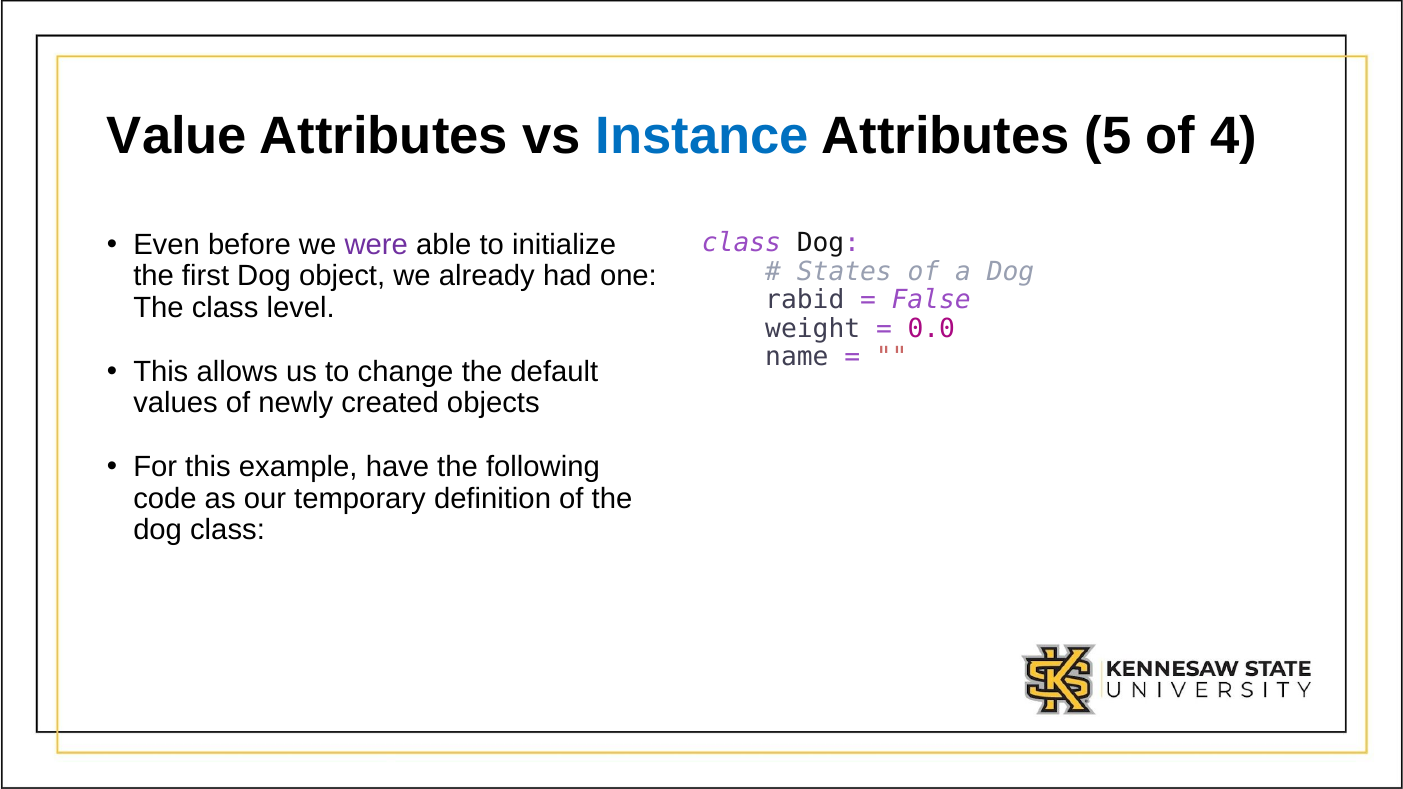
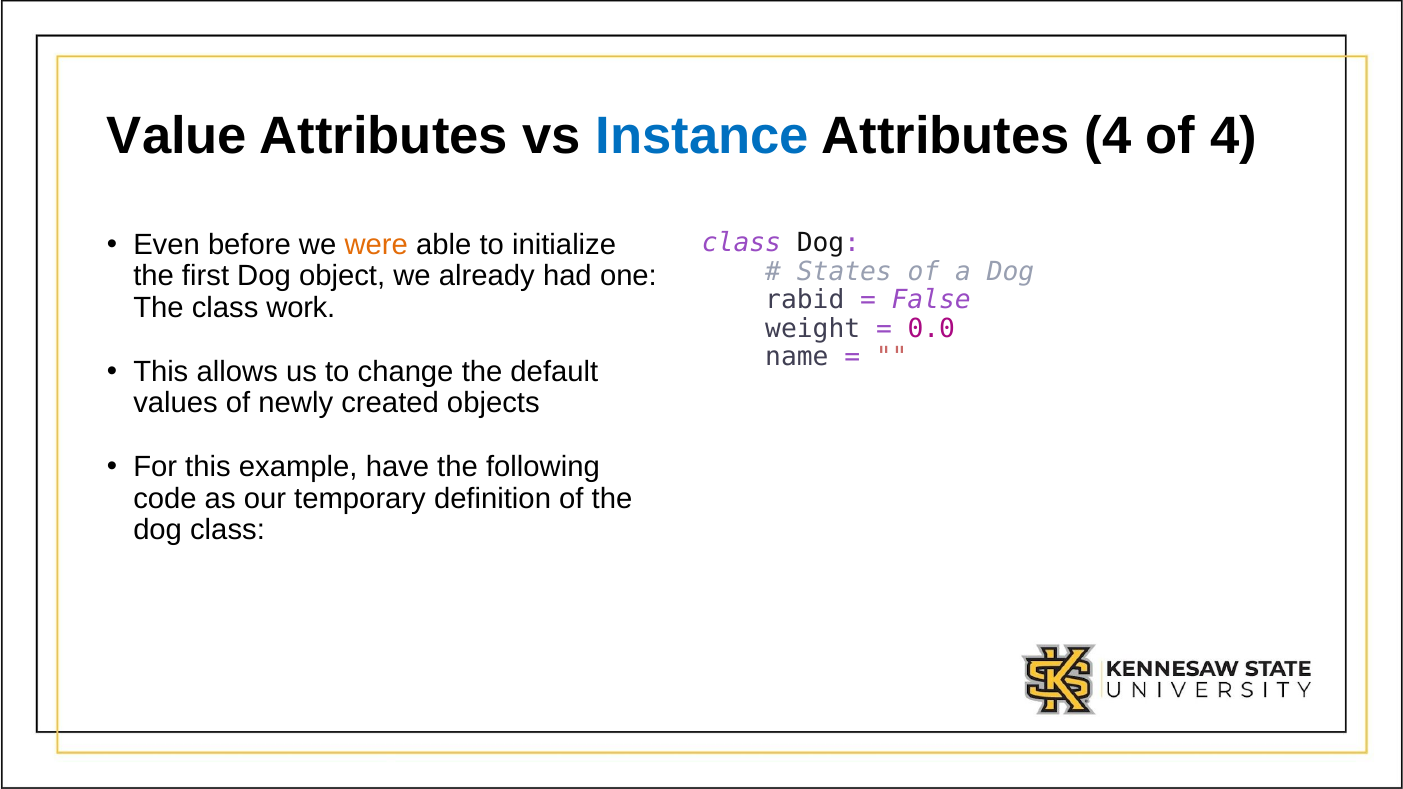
Attributes 5: 5 -> 4 (1108, 136)
were colour: purple -> orange (376, 245)
level: level -> work (301, 308)
